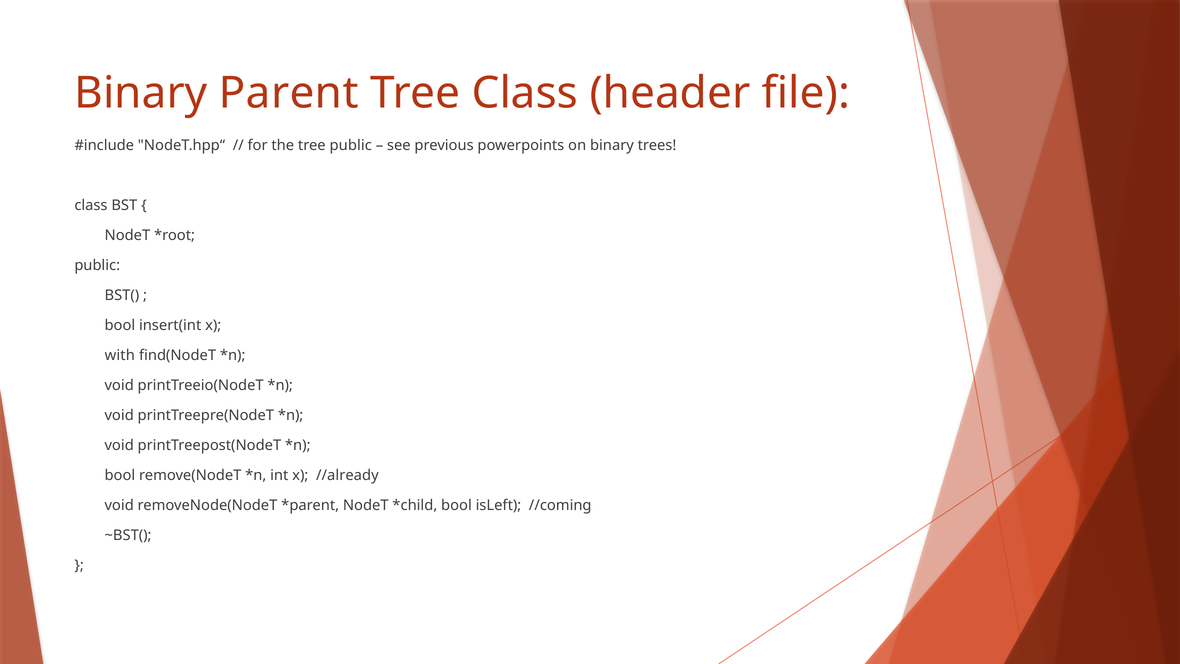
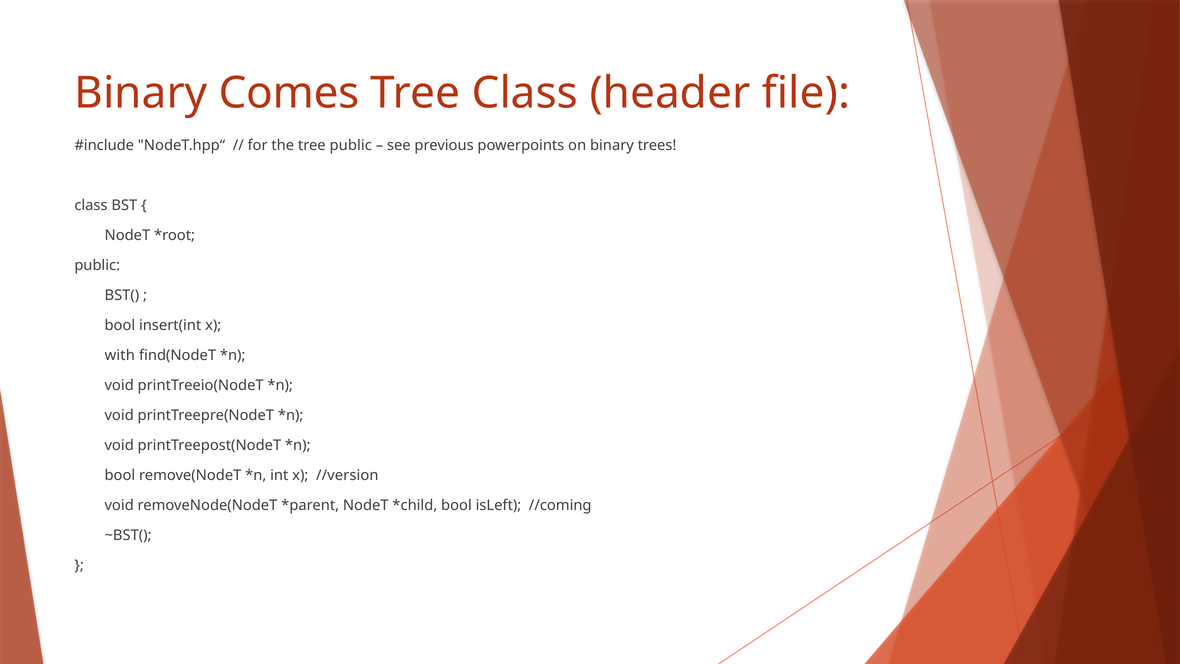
Parent: Parent -> Comes (289, 93)
//already: //already -> //version (347, 475)
